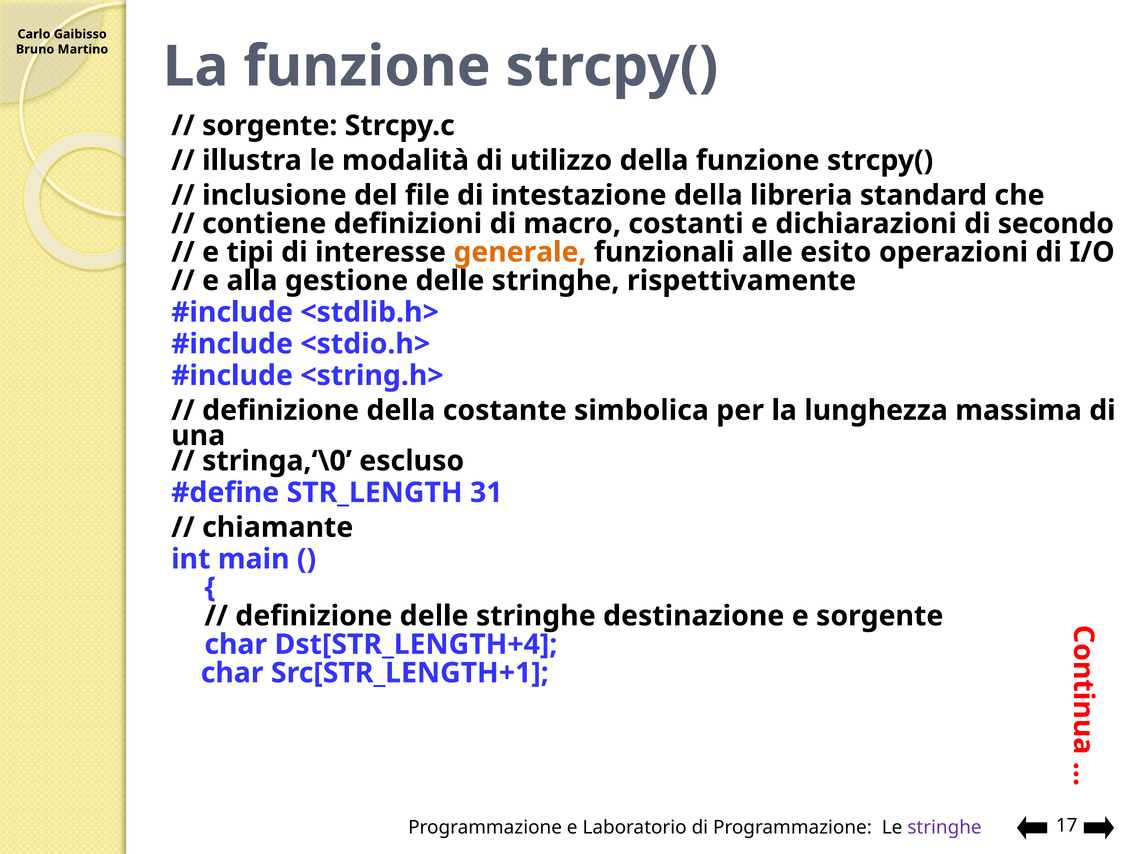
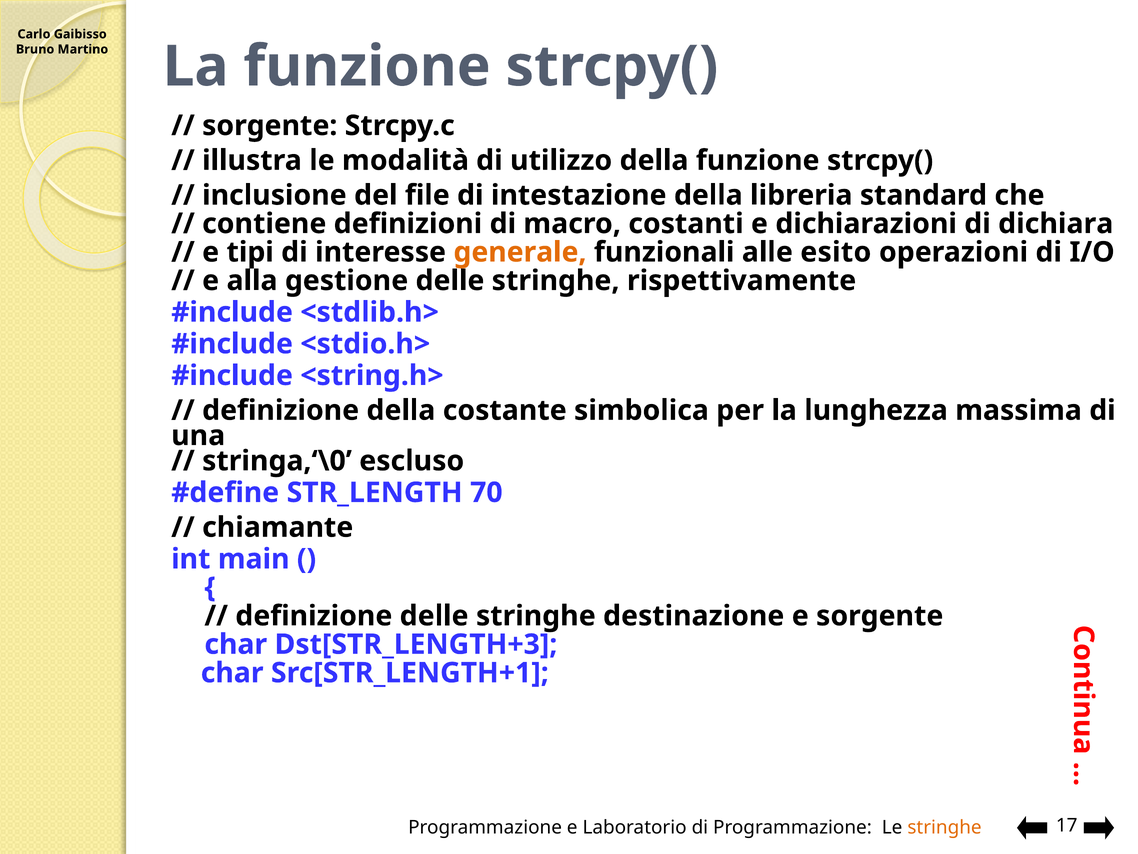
secondo: secondo -> dichiara (1056, 224)
31: 31 -> 70 (486, 492)
Dst[STR_LENGTH+4: Dst[STR_LENGTH+4 -> Dst[STR_LENGTH+3 (416, 644)
stringhe colour: purple -> orange (945, 827)
